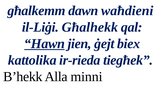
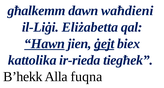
Għalhekk: Għalhekk -> Eliżabetta (90, 27)
ġejt underline: none -> present (104, 44)
minni: minni -> fuqna (86, 77)
